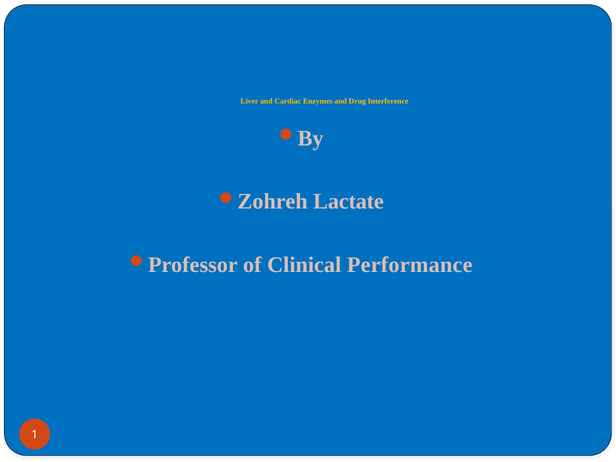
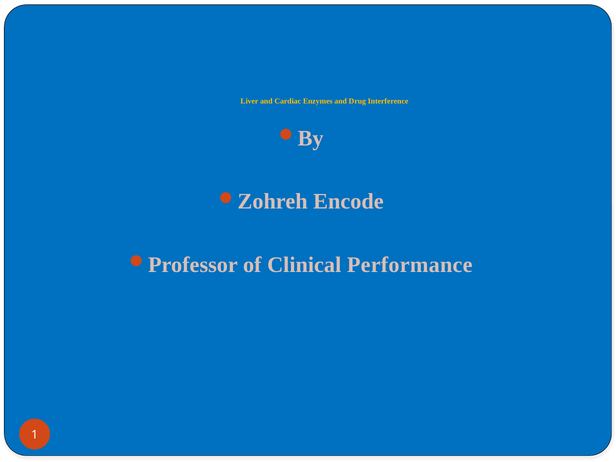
Lactate: Lactate -> Encode (348, 202)
